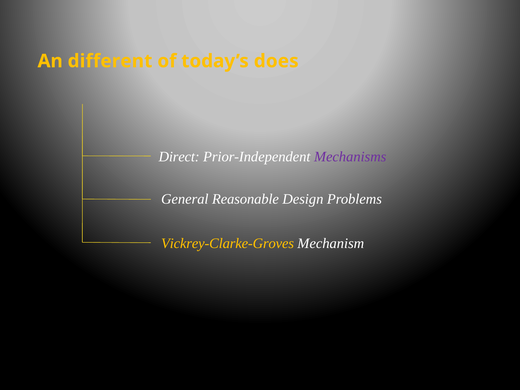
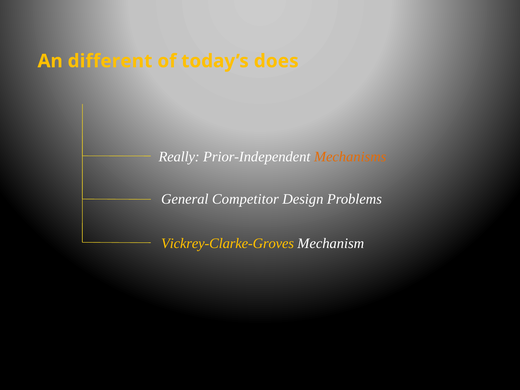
Direct: Direct -> Really (179, 157)
Mechanisms colour: purple -> orange (350, 157)
Reasonable: Reasonable -> Competitor (245, 199)
